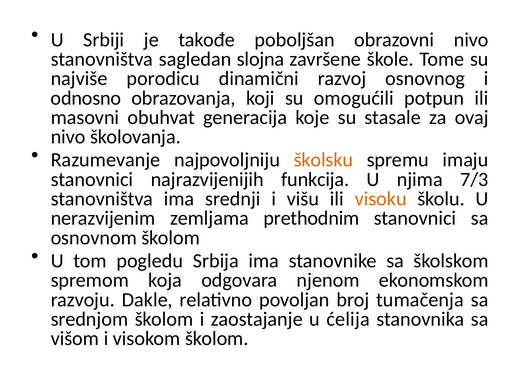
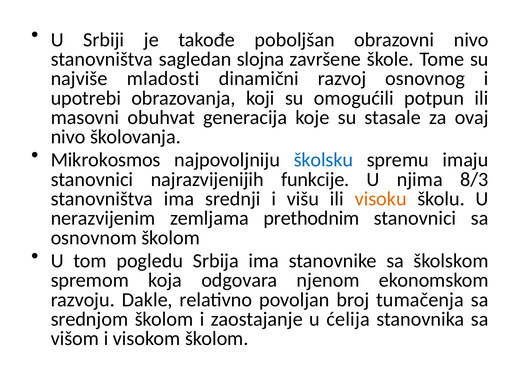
porodicu: porodicu -> mladosti (163, 79)
odnosno: odnosno -> upotrebi (86, 98)
Razumevanje: Razumevanje -> Mikrokosmos (106, 160)
školsku colour: orange -> blue (323, 160)
funkcija: funkcija -> funkcije (315, 179)
7/3: 7/3 -> 8/3 (474, 179)
